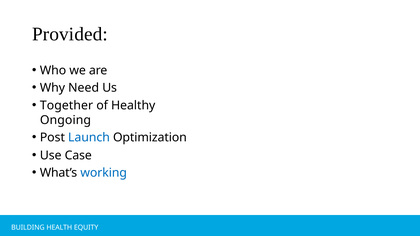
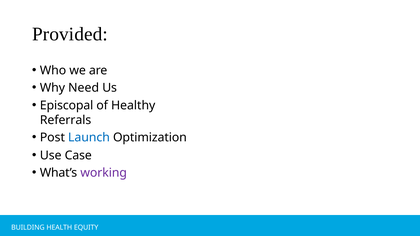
Together: Together -> Episcopal (67, 105)
Ongoing: Ongoing -> Referrals (66, 120)
working colour: blue -> purple (104, 173)
